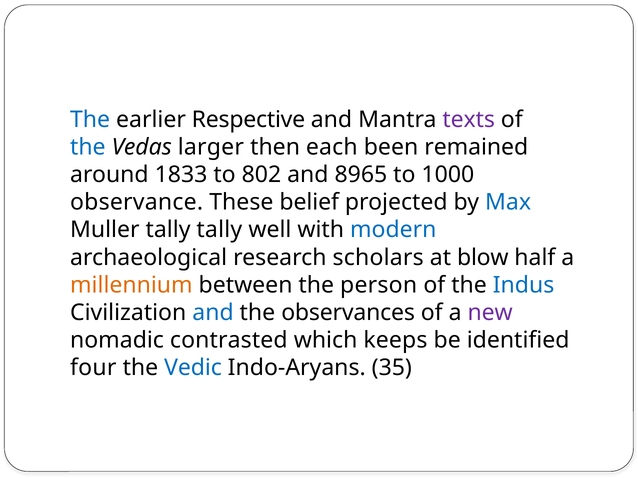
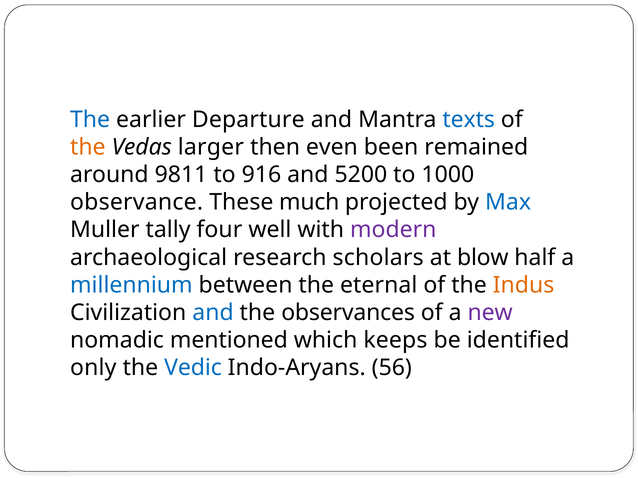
Respective: Respective -> Departure (248, 120)
texts colour: purple -> blue (469, 120)
the colour: blue -> orange (88, 147)
each: each -> even (332, 147)
1833: 1833 -> 9811 (181, 175)
802: 802 -> 916 (261, 175)
8965: 8965 -> 5200 (361, 175)
belief: belief -> much (309, 202)
tally tally: tally -> four (219, 230)
modern colour: blue -> purple (393, 230)
millennium colour: orange -> blue (131, 285)
person: person -> eternal (379, 285)
Indus colour: blue -> orange (524, 285)
contrasted: contrasted -> mentioned (229, 341)
four: four -> only (93, 368)
35: 35 -> 56 (392, 368)
